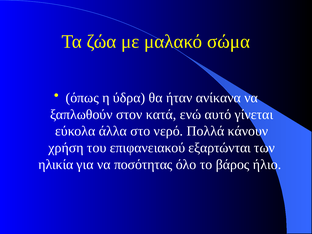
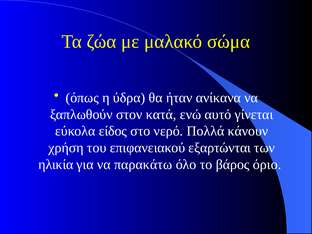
άλλα: άλλα -> είδος (113, 131)
ποσότητας: ποσότητας -> παρακάτω (143, 164)
ήλιο: ήλιο -> όριο (267, 164)
